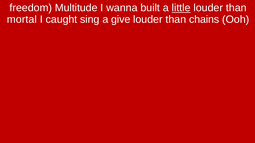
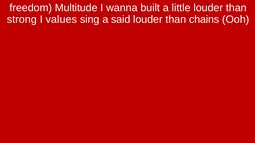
little underline: present -> none (181, 8)
mortal: mortal -> strong (22, 19)
caught: caught -> values (61, 19)
give: give -> said (121, 19)
